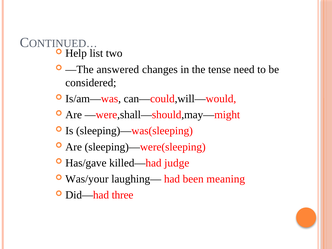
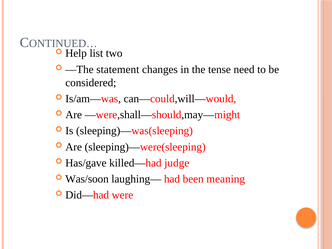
answered: answered -> statement (118, 69)
Was/your: Was/your -> Was/soon (87, 179)
three: three -> were (122, 195)
